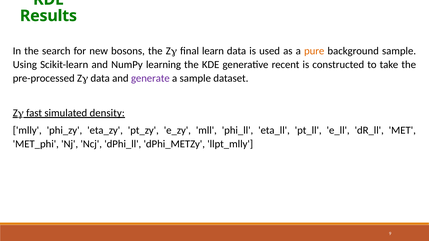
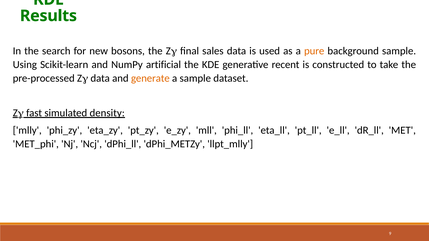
learn: learn -> sales (213, 51)
learning: learning -> artificial (163, 65)
generate colour: purple -> orange (150, 78)
